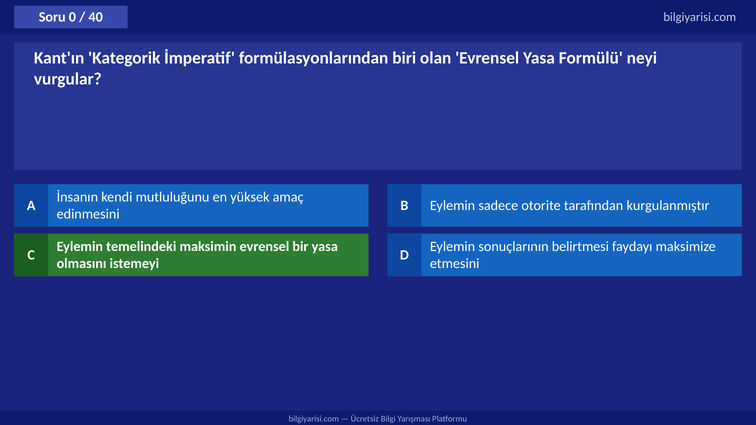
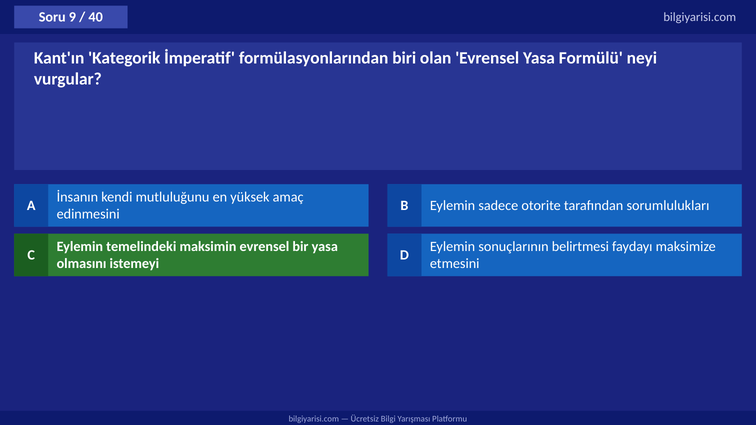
0: 0 -> 9 (72, 17)
kurgulanmıştır: kurgulanmıştır -> sorumlulukları (668, 206)
